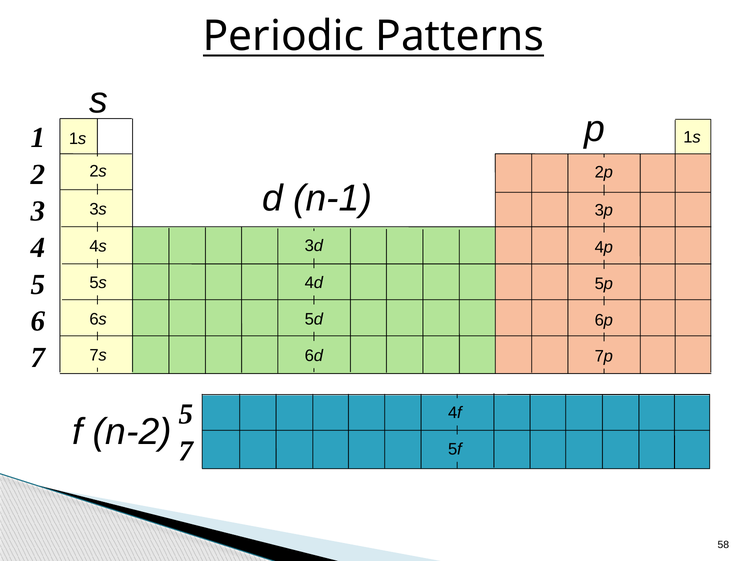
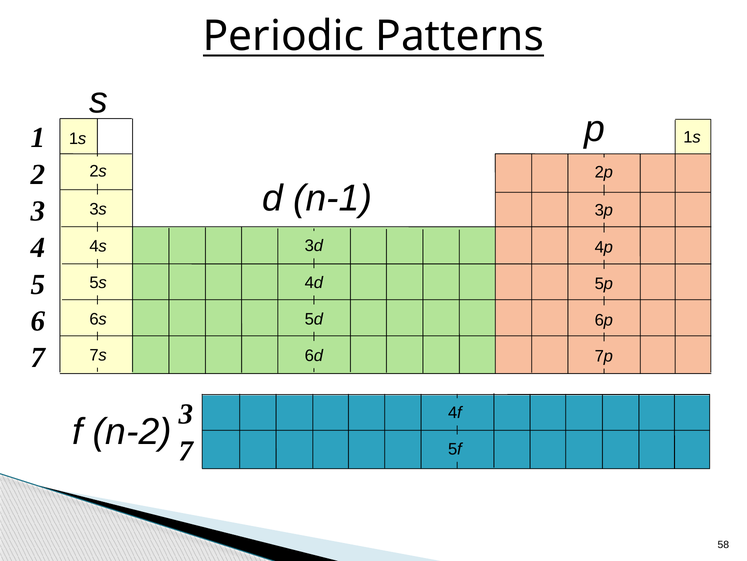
n-2 5: 5 -> 3 (186, 414)
